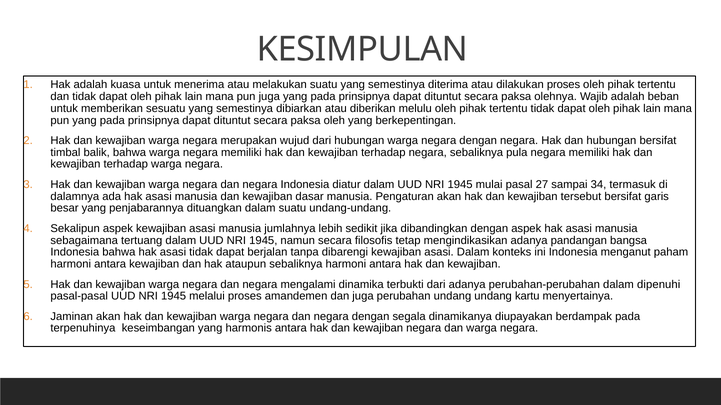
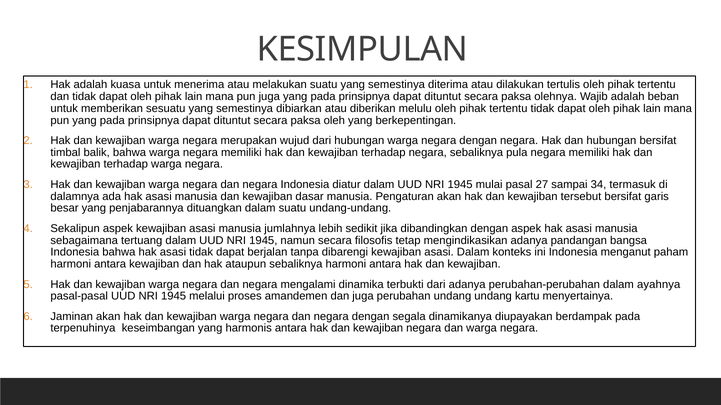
dilakukan proses: proses -> tertulis (563, 85)
dipenuhi: dipenuhi -> ayahnya (659, 285)
